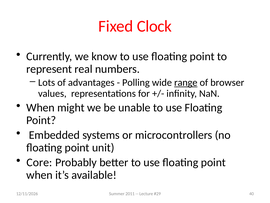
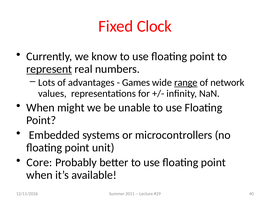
represent underline: none -> present (49, 69)
Polling: Polling -> Games (136, 82)
browser: browser -> network (227, 82)
